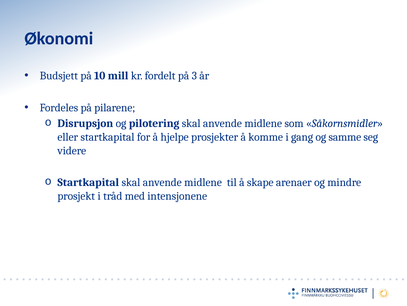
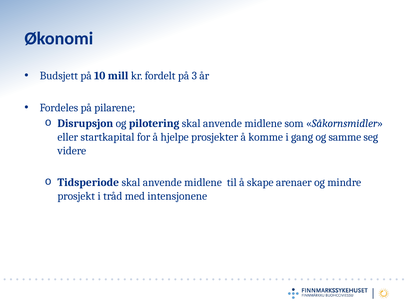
Startkapital: Startkapital -> Tidsperiode (88, 182)
